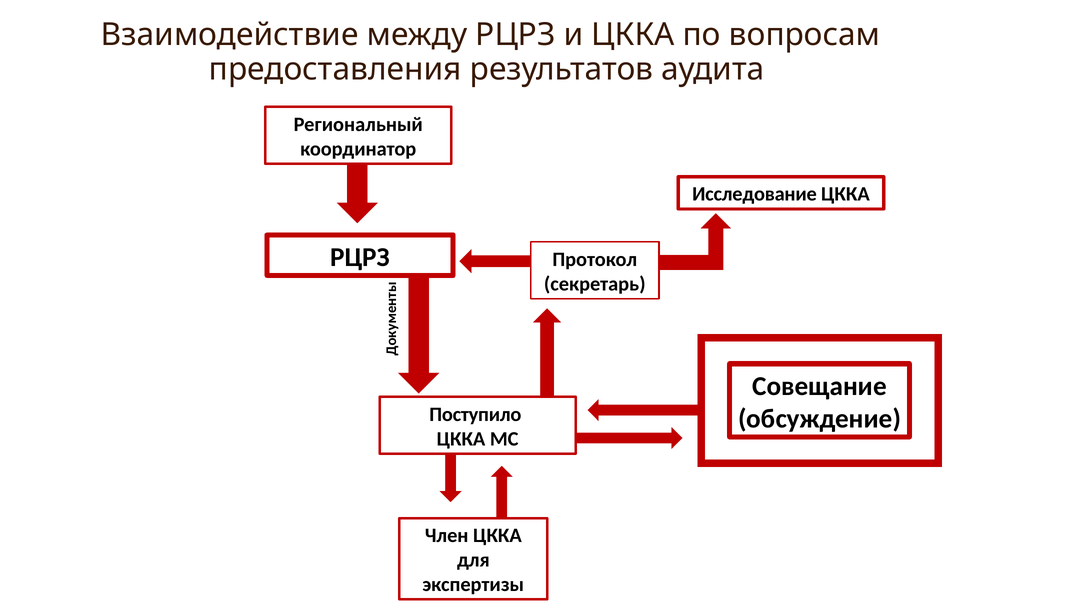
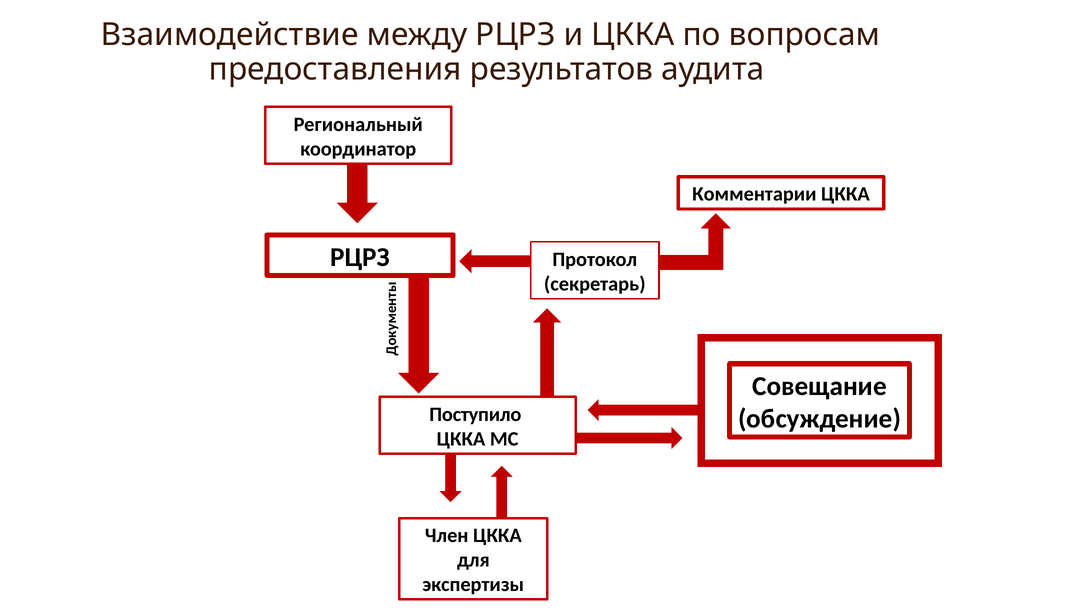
Исследование: Исследование -> Комментарии (754, 194)
